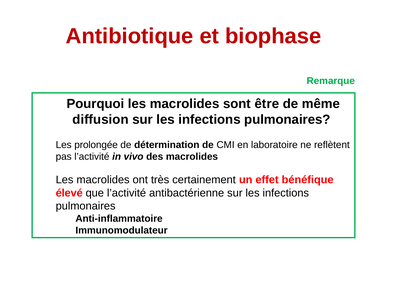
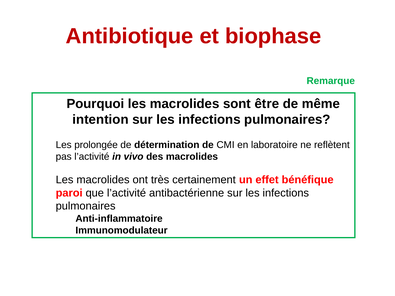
diffusion: diffusion -> intention (101, 120)
élevé: élevé -> paroi (69, 193)
